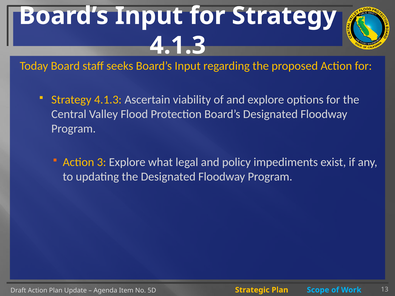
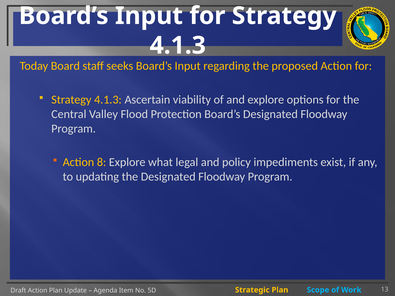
3: 3 -> 8 (102, 162)
